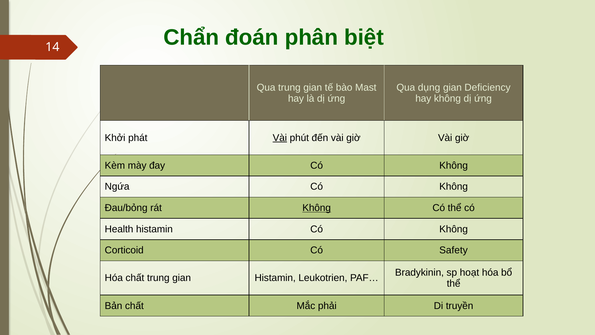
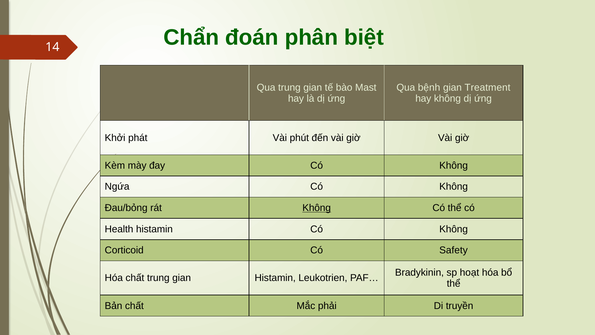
dụng: dụng -> bệnh (429, 87)
Deficiency: Deficiency -> Treatment (488, 87)
Vài underline: present -> none (280, 138)
